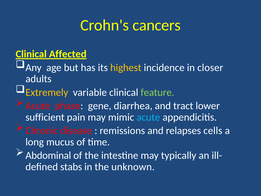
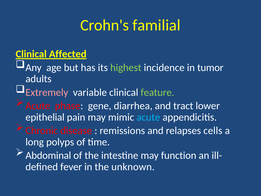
cancers: cancers -> familial (157, 25)
highest colour: yellow -> light green (126, 67)
closer: closer -> tumor (210, 67)
Extremely colour: yellow -> pink (47, 92)
sufficient: sufficient -> epithelial (45, 117)
mucus: mucus -> polyps (60, 142)
typically: typically -> function (179, 155)
stabs: stabs -> fever (71, 167)
